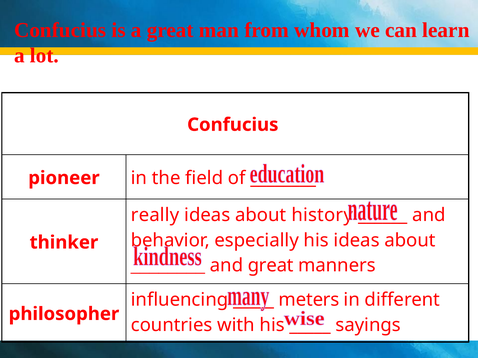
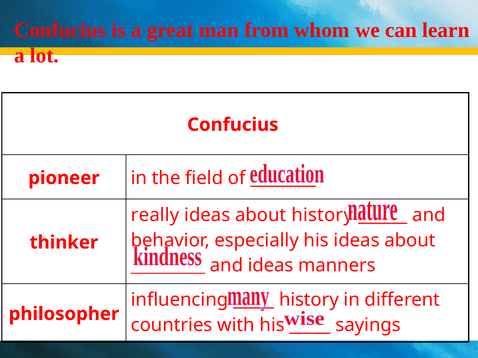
and great: great -> ideas (271, 266)
meters: meters -> history (309, 300)
